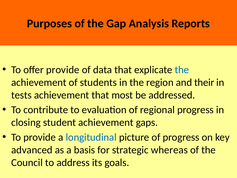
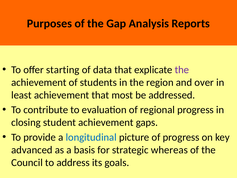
offer provide: provide -> starting (63, 70)
the colour: blue -> purple (182, 70)
their: their -> over (204, 82)
tests: tests -> least (21, 95)
